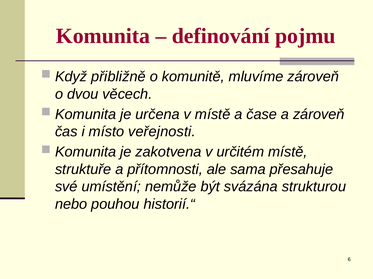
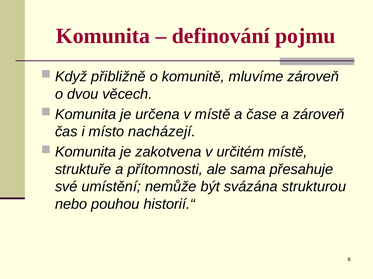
veřejnosti: veřejnosti -> nacházejí (162, 132)
